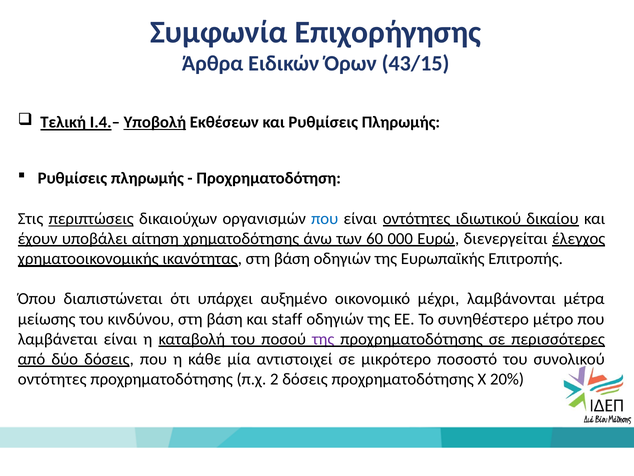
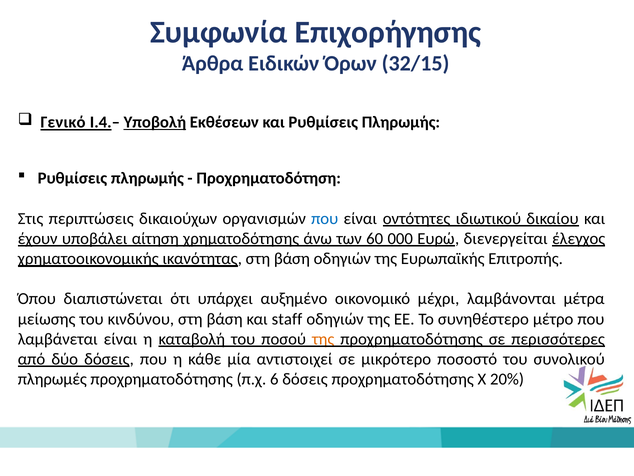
43/15: 43/15 -> 32/15 (416, 64)
Τελική: Τελική -> Γενικό (63, 122)
περιπτώσεις underline: present -> none (91, 218)
της colour: purple -> orange (323, 339)
οντότητες: οντότητες -> πληρωμές (52, 379)
2: 2 -> 6 (274, 379)
